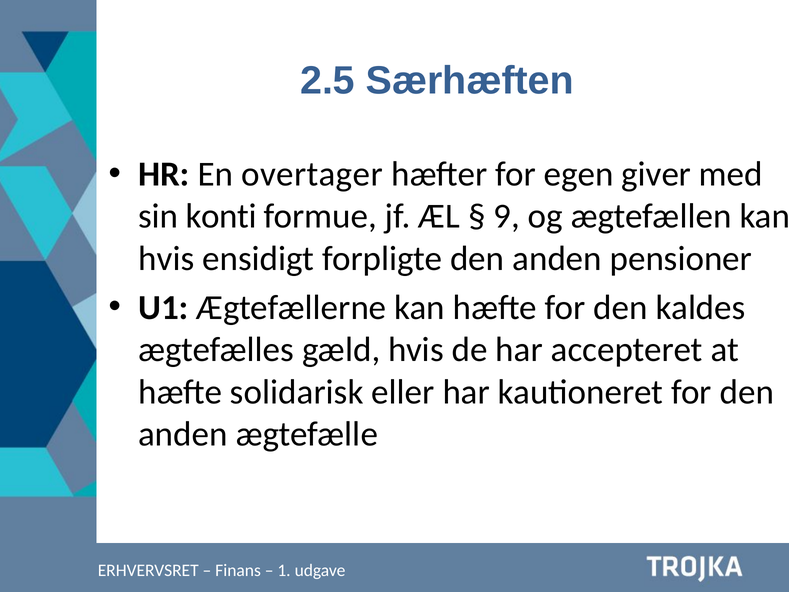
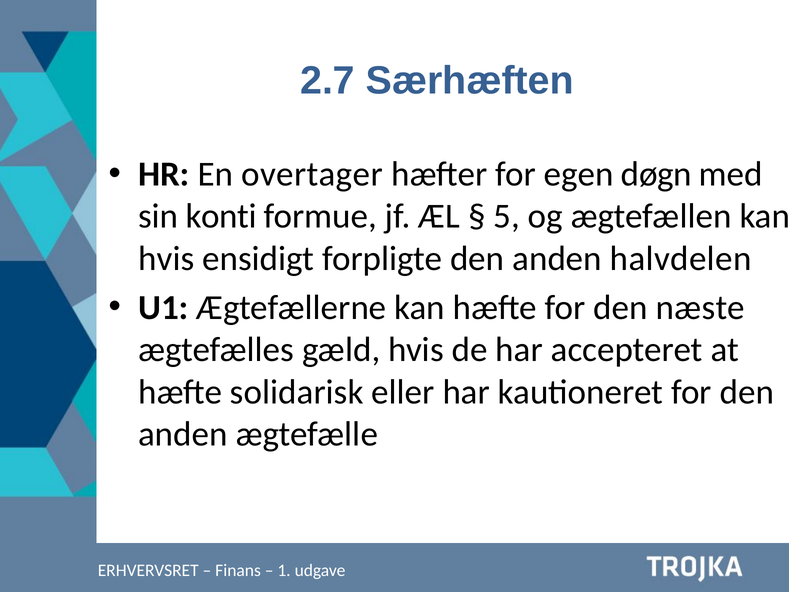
2.5: 2.5 -> 2.7 (327, 81)
giver: giver -> døgn (656, 174)
9: 9 -> 5 (507, 216)
pensioner: pensioner -> halvdelen (681, 258)
kaldes: kaldes -> næste (700, 308)
